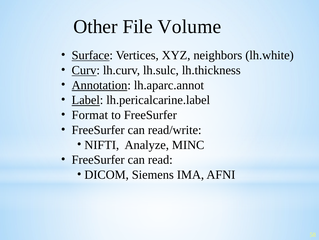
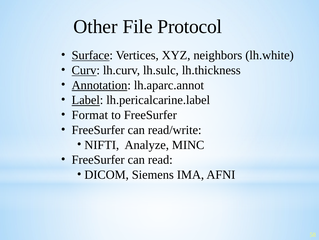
Volume: Volume -> Protocol (190, 27)
